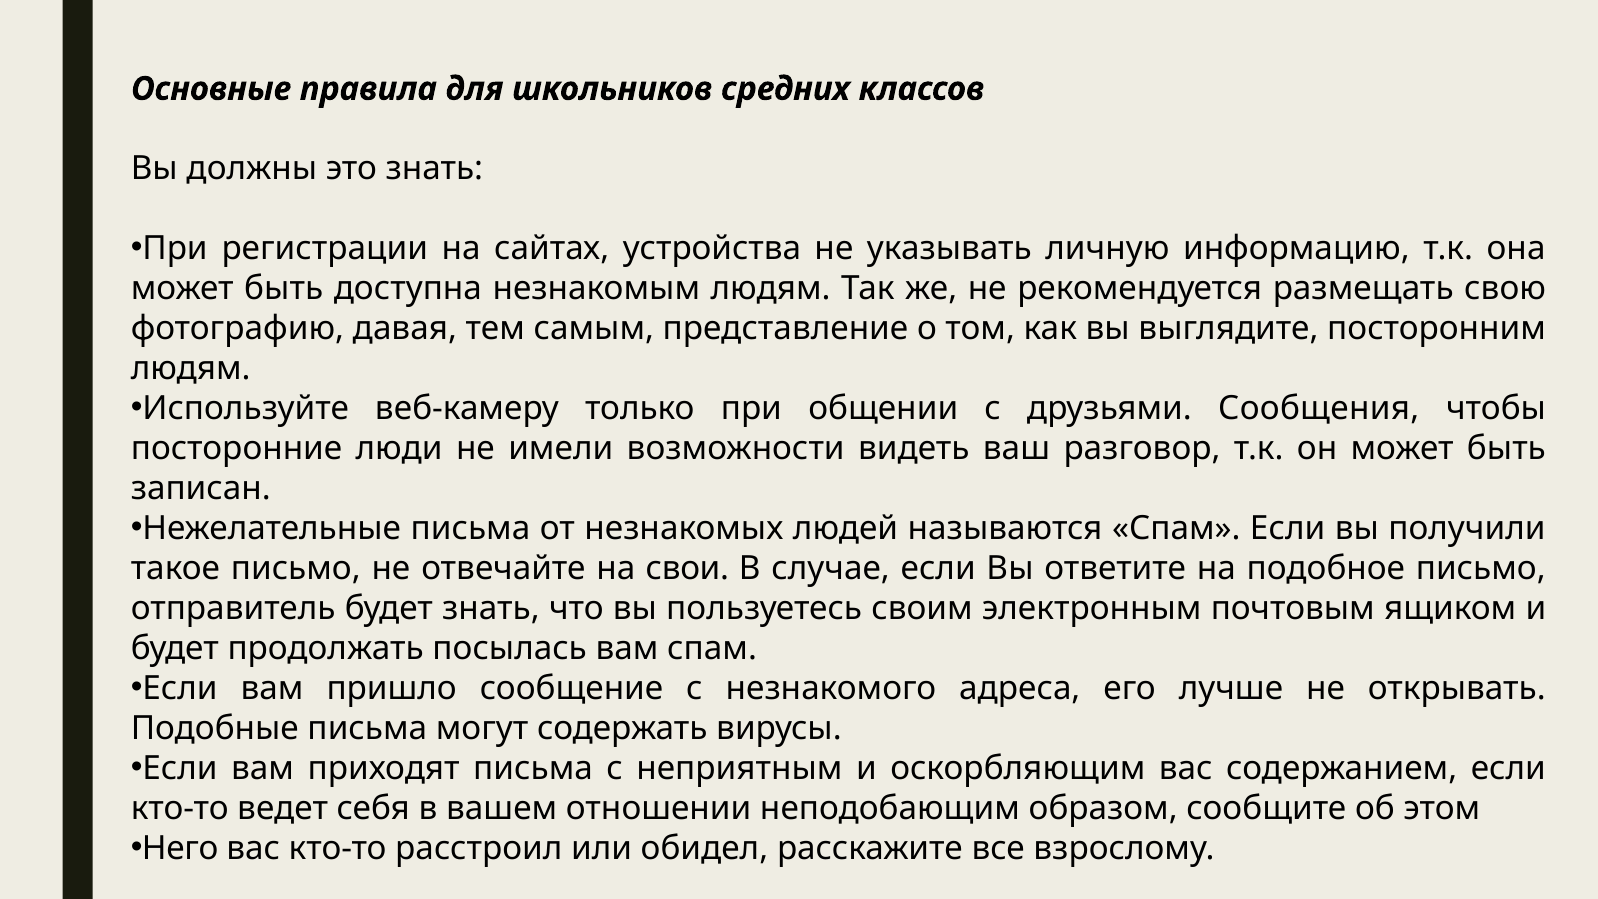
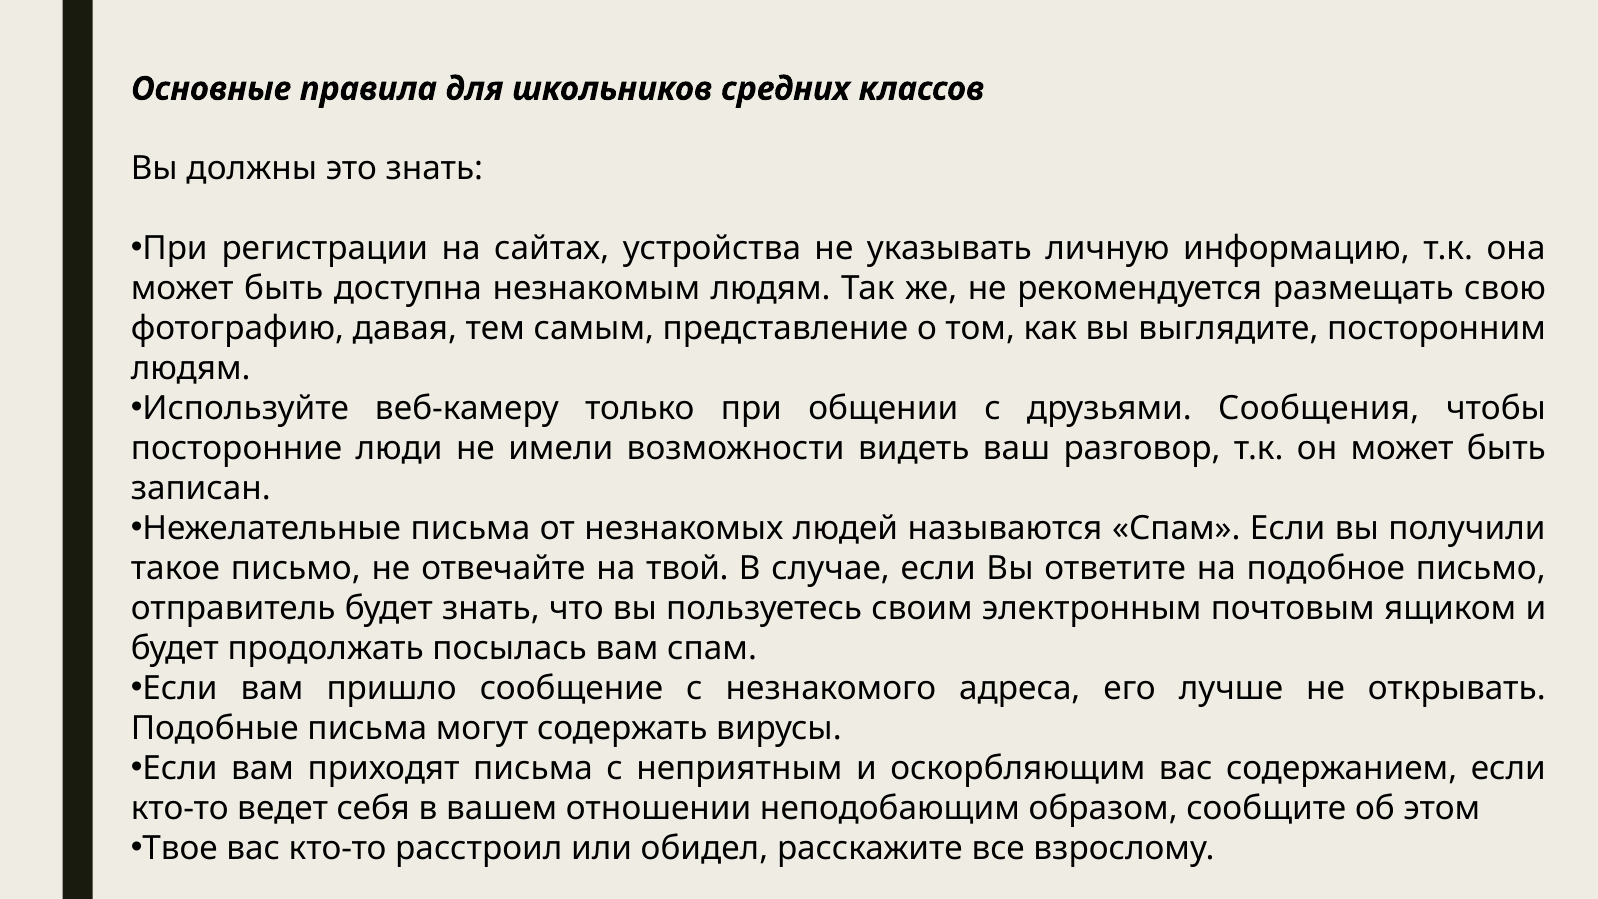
свои: свои -> твой (687, 568)
Него: Него -> Твое (180, 848)
